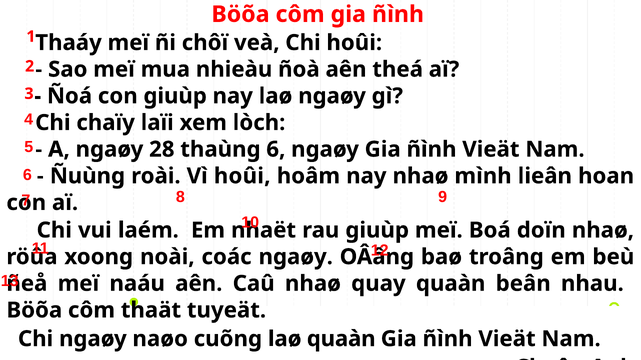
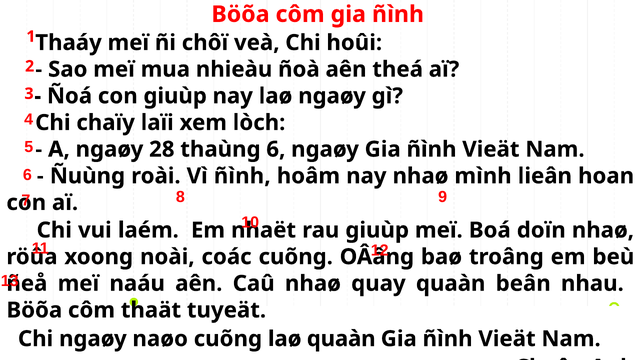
Vì hoûi: hoûi -> ñình (242, 176)
coác ngaøy: ngaøy -> cuõng (296, 257)
